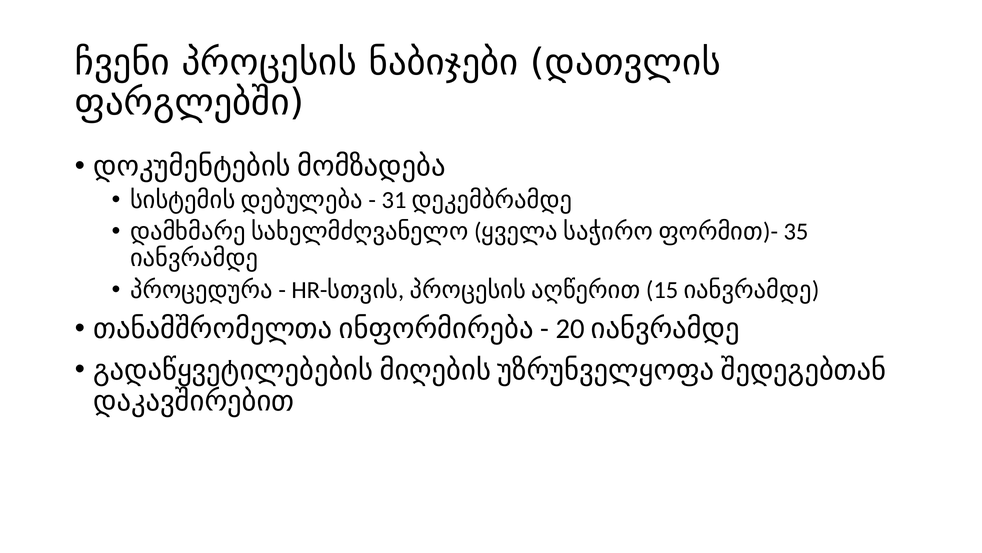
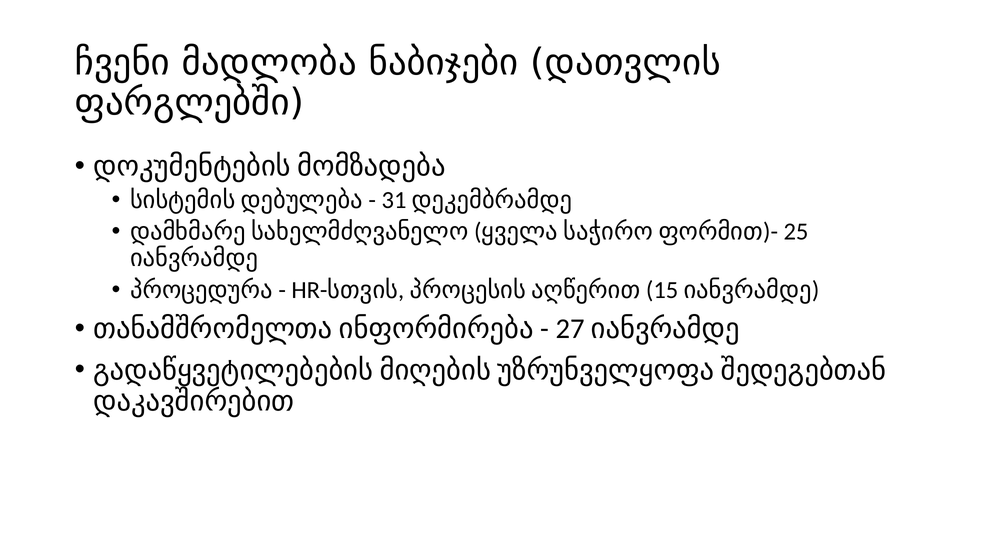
პროცესის: პროცესის -> მადლობა (269, 63)
35: 35 -> 25 (796, 231)
20: 20 -> 27 (570, 329)
